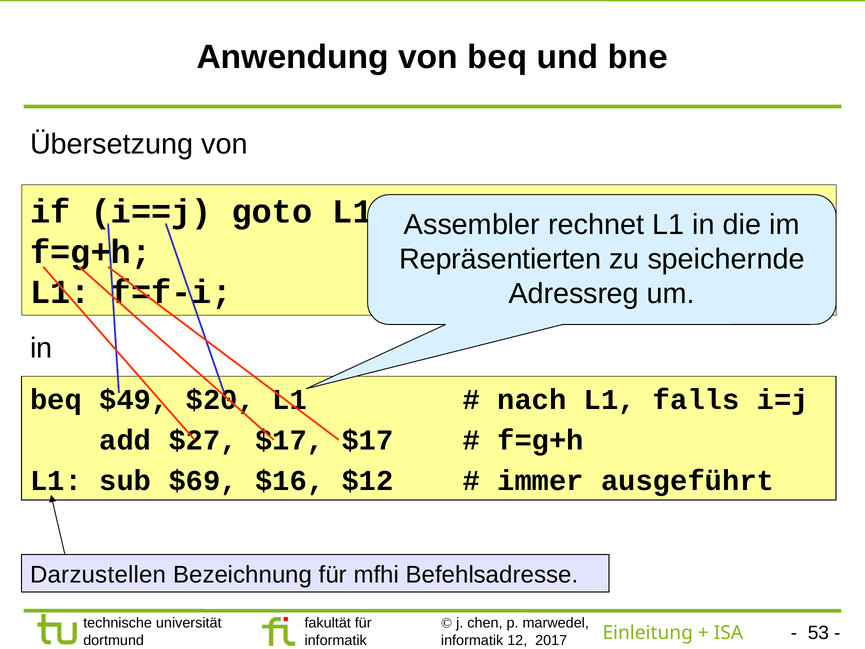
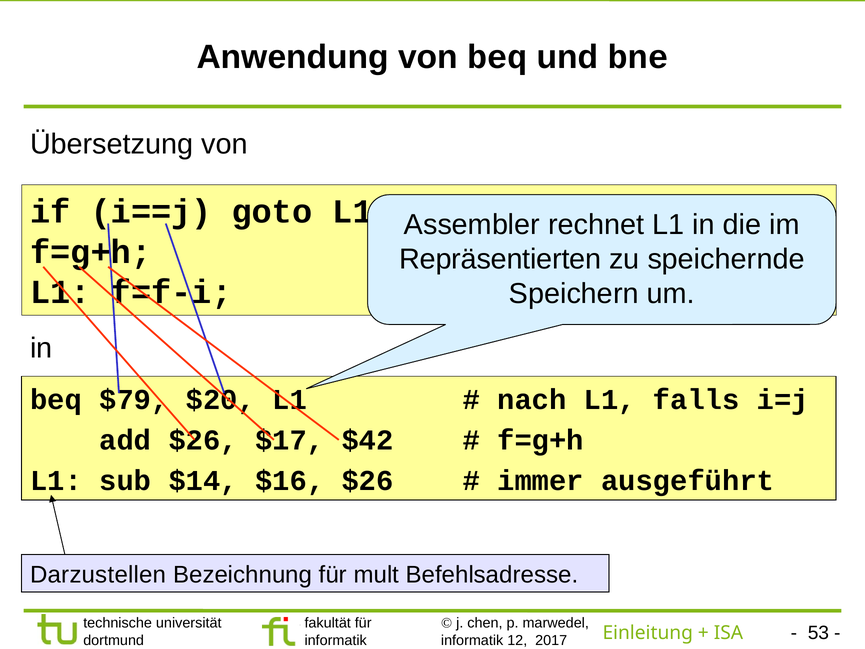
Adressreg: Adressreg -> Speichern (574, 294)
$49: $49 -> $79 (134, 400)
add $27: $27 -> $26 (203, 440)
$17 $17: $17 -> $42 (368, 440)
$69: $69 -> $14 (203, 480)
$16 $12: $12 -> $26 (368, 480)
mfhi: mfhi -> mult (376, 575)
